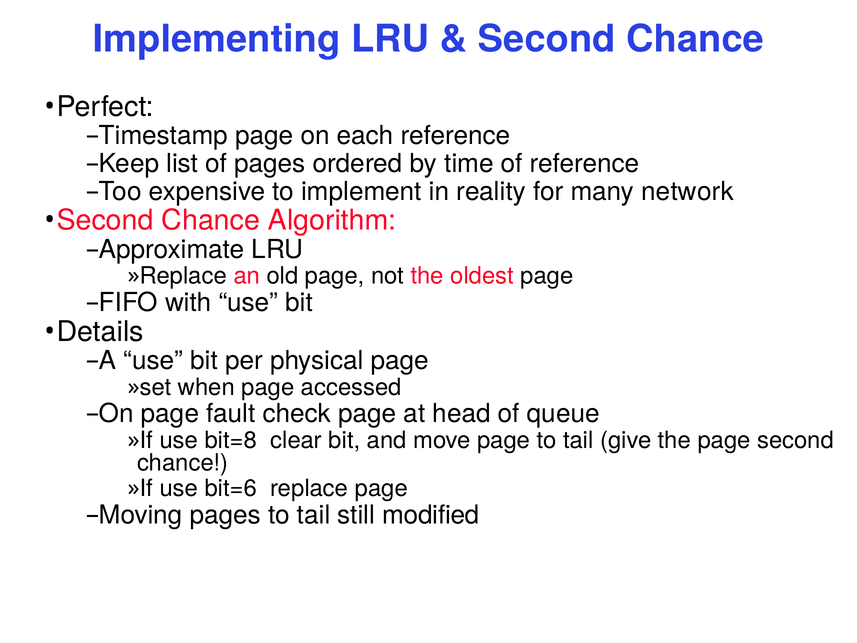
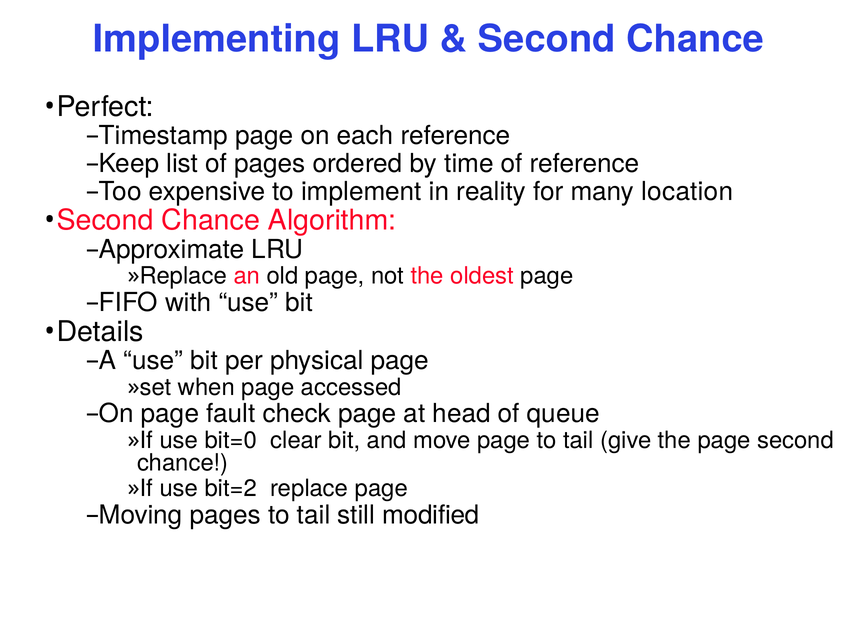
network: network -> location (687, 191)
bit=8: bit=8 -> bit=0 (231, 440)
bit=6: bit=6 -> bit=2 (231, 488)
